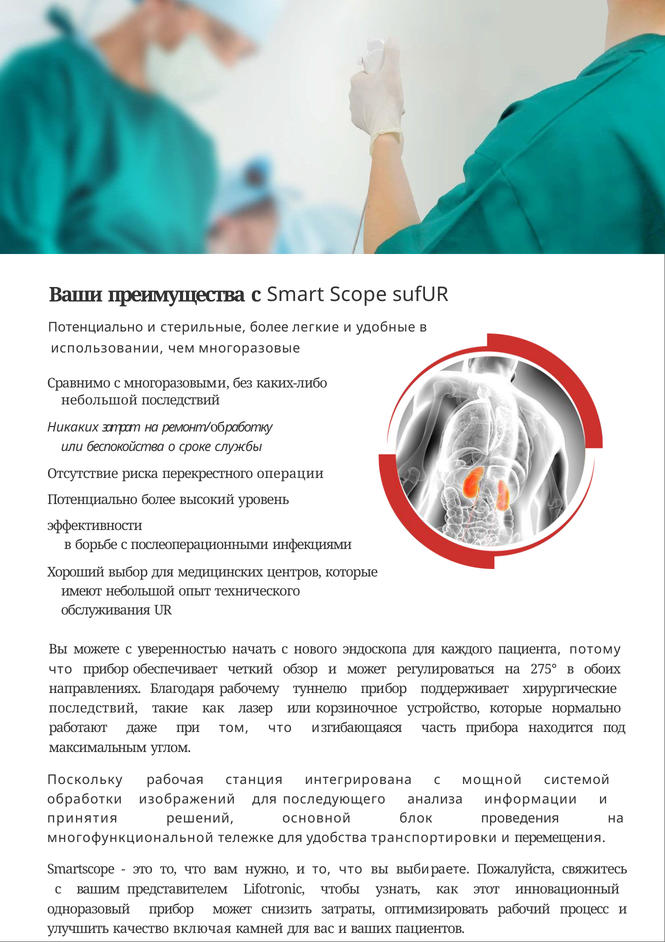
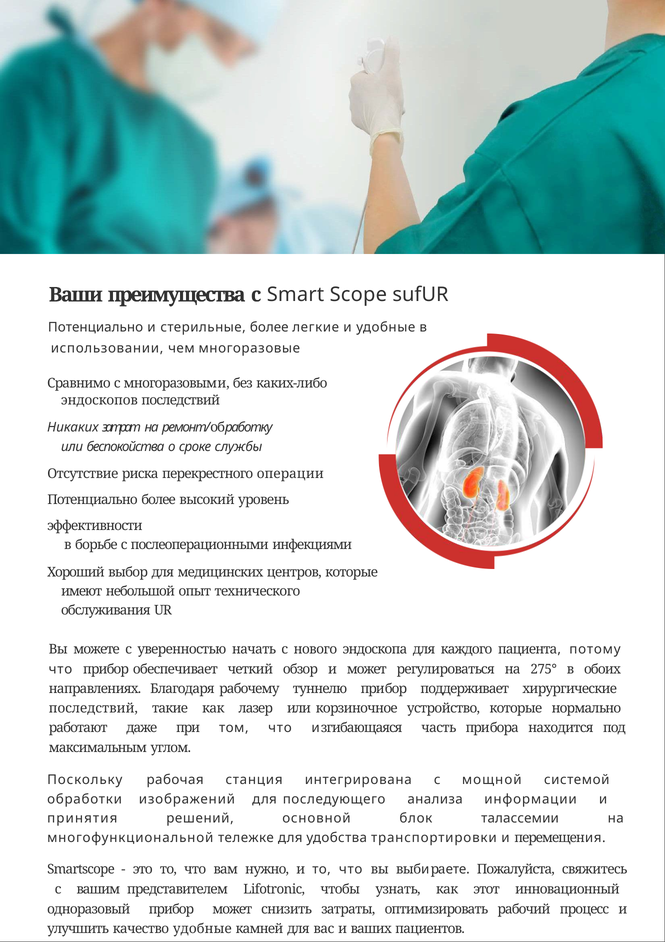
небольшой: небольшой -> эндоскопов (99, 400)
проведения: проведения -> талассемии (520, 818)
качество включая: включая -> удобные (202, 928)
